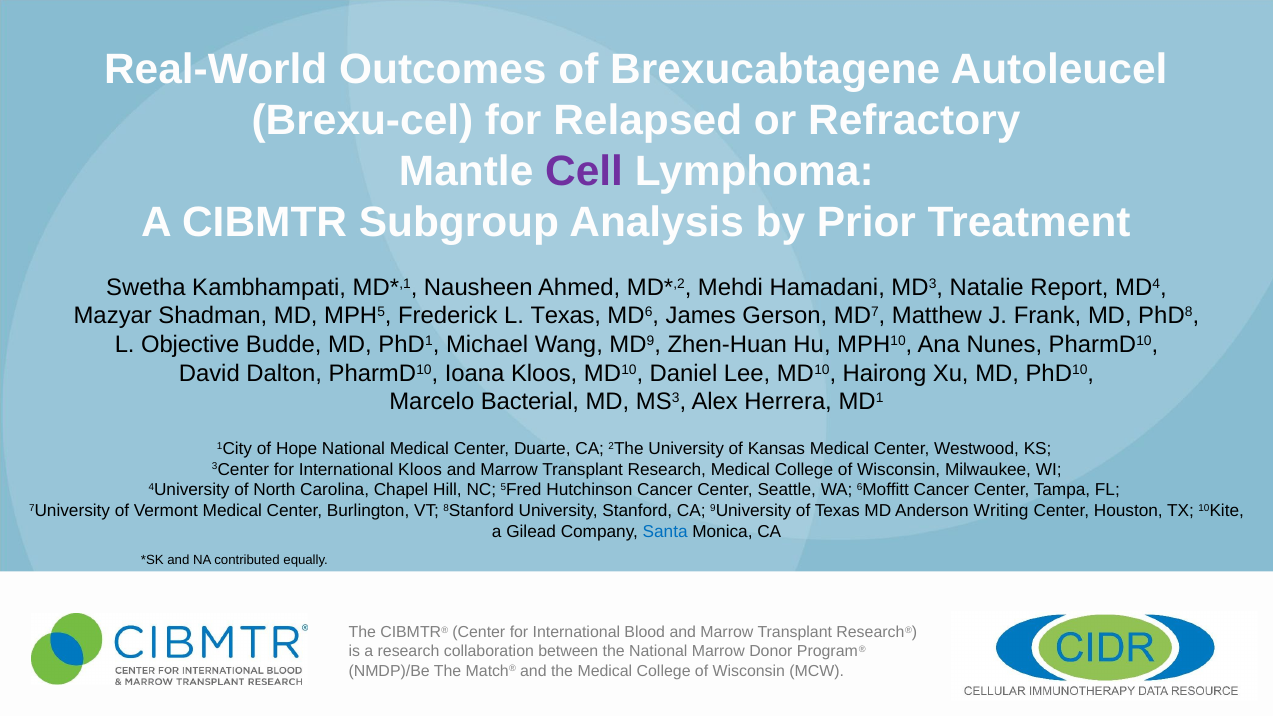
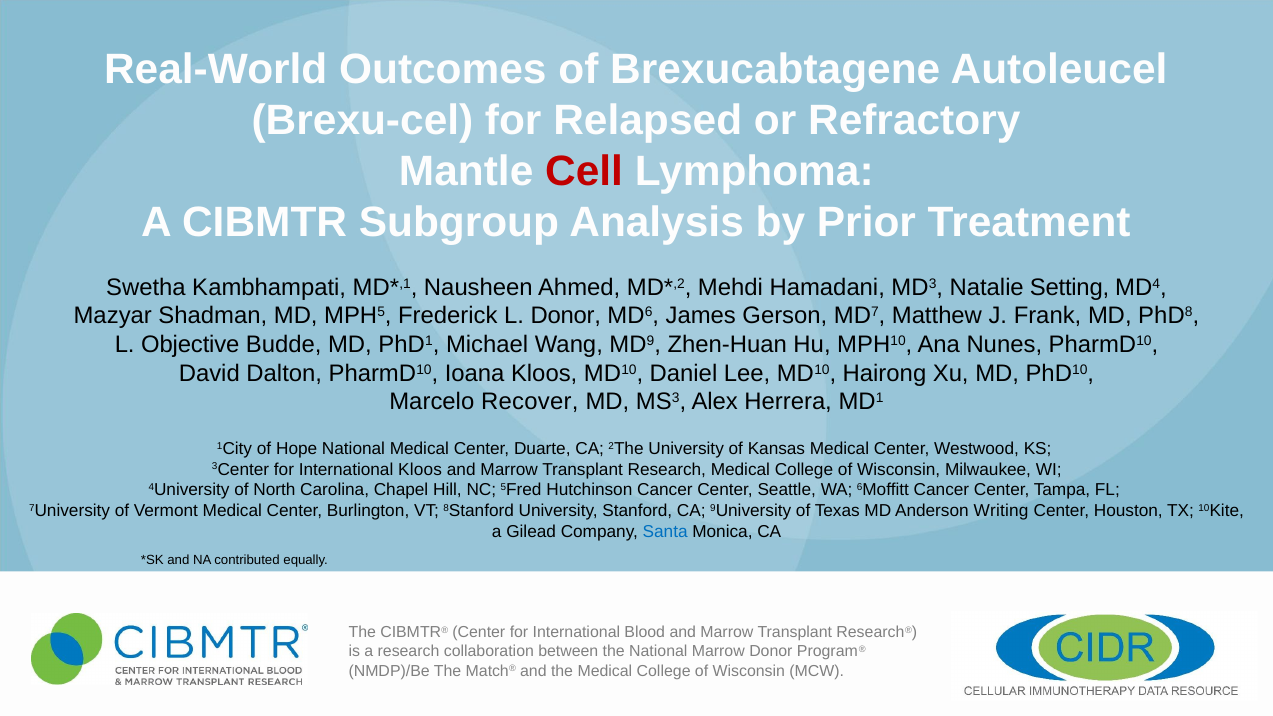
Cell colour: purple -> red (584, 171)
Report: Report -> Setting (1070, 287)
L Texas: Texas -> Donor (566, 316)
Bacterial: Bacterial -> Recover (530, 402)
